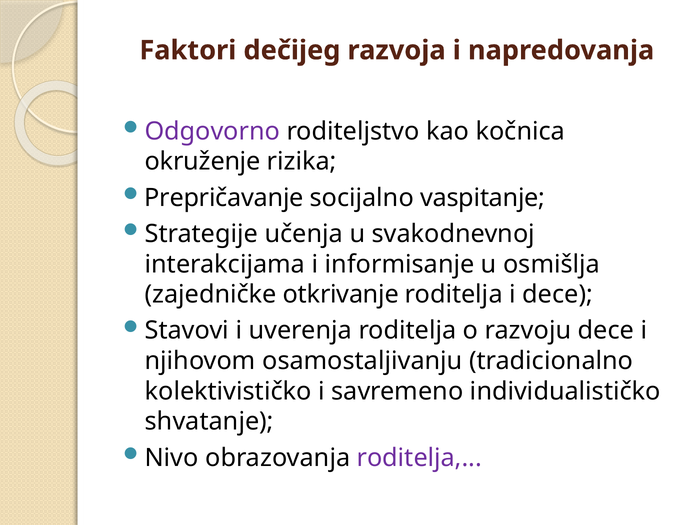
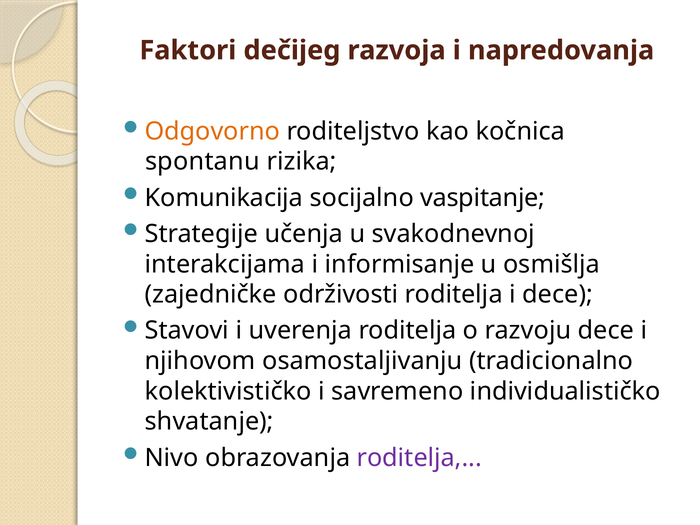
Odgovorno colour: purple -> orange (212, 131)
okruženje: okruženje -> spontanu (202, 162)
Prepričavanje: Prepričavanje -> Komunikacija (224, 198)
otkrivanje: otkrivanje -> održivosti (341, 294)
